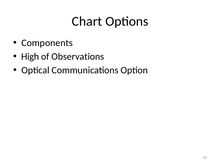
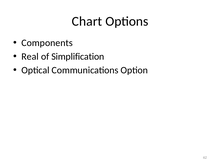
High: High -> Real (30, 56)
Observations: Observations -> Simplification (78, 56)
